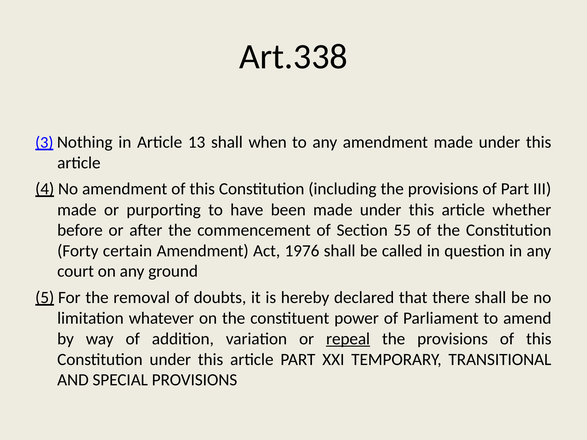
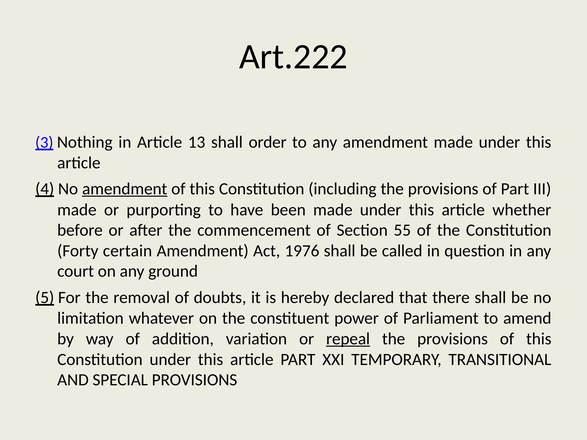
Art.338: Art.338 -> Art.222 (293, 57)
when: when -> order (268, 142)
amendment underline: none -> present (125, 189)
